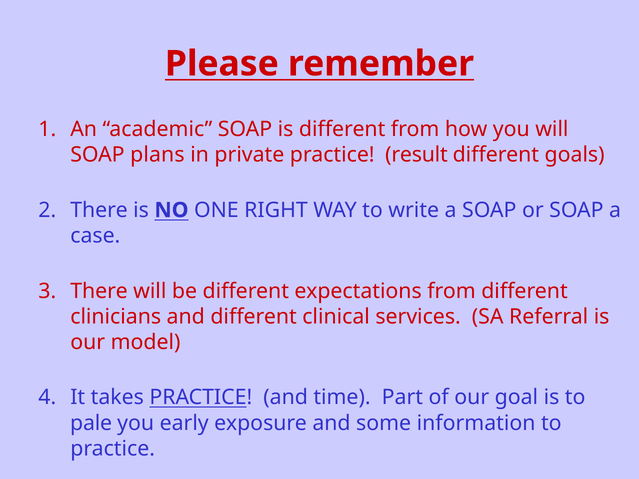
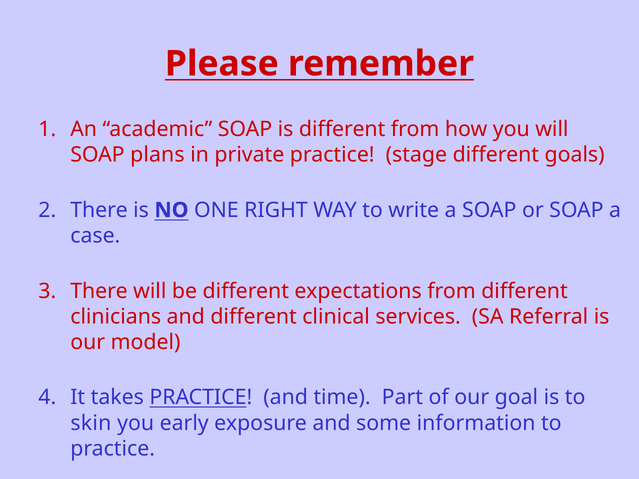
result: result -> stage (416, 155)
pale: pale -> skin (91, 423)
